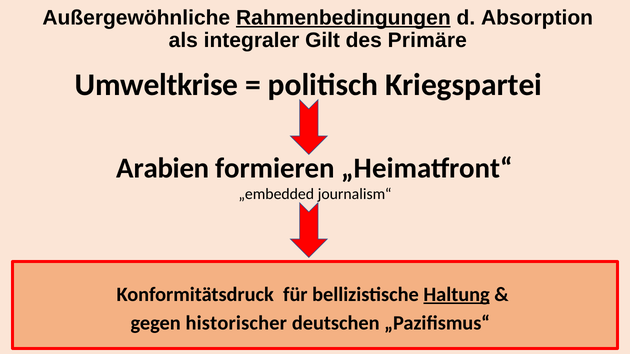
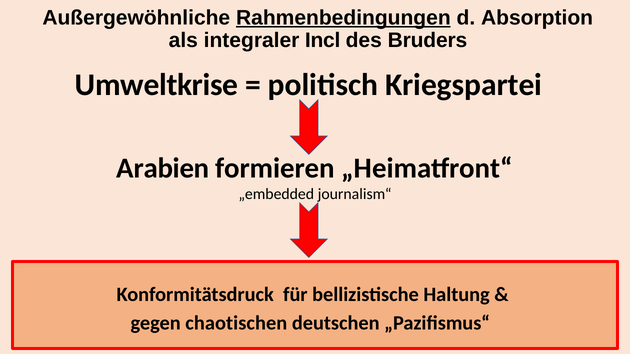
Gilt: Gilt -> Incl (323, 41)
Primäre: Primäre -> Bruders (427, 41)
Haltung underline: present -> none (457, 295)
historischer: historischer -> chaotischen (236, 323)
